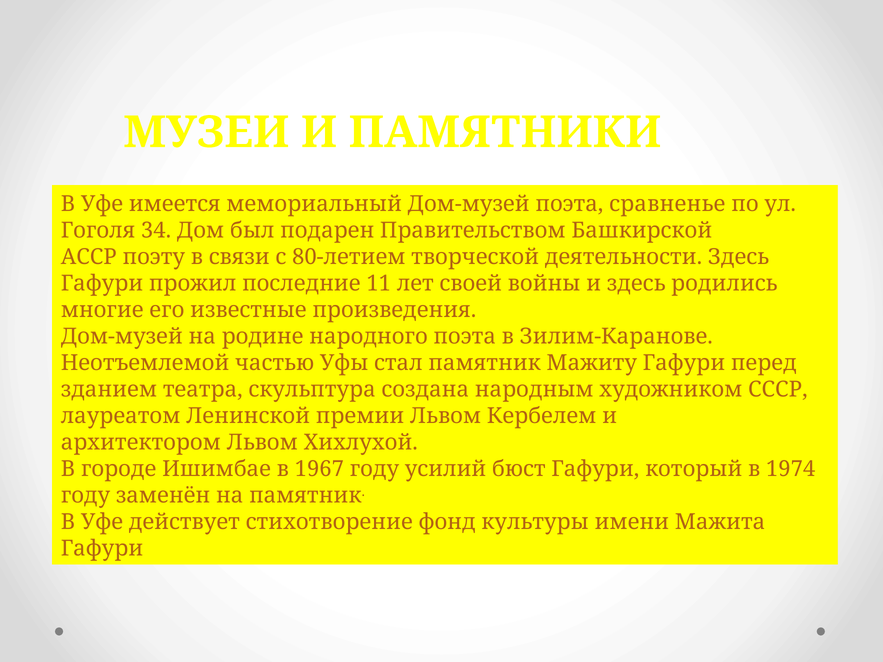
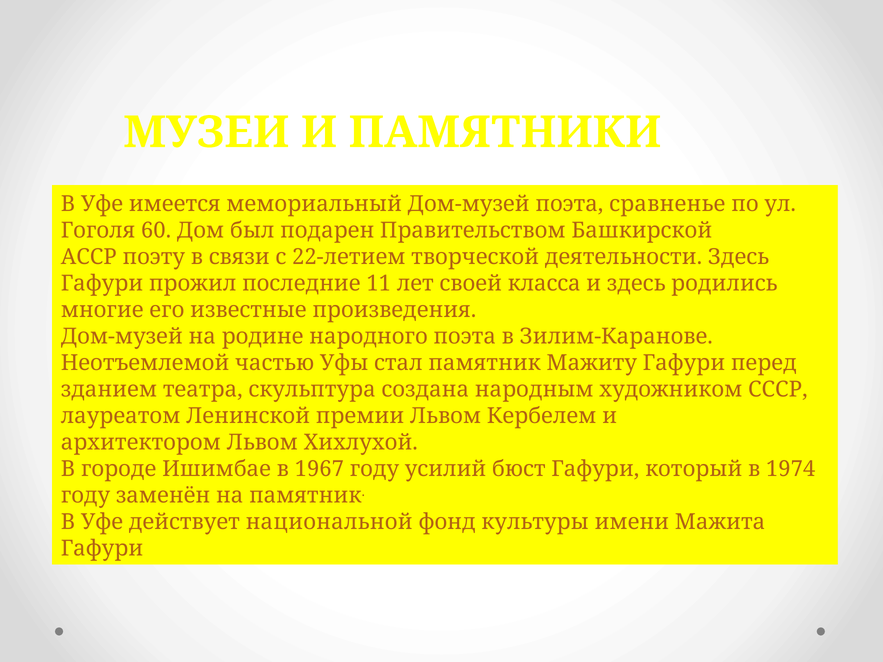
34: 34 -> 60 (156, 231)
80-летием: 80-летием -> 22-летием (349, 257)
войны: войны -> класса (544, 284)
стихотворение: стихотворение -> национальной (329, 522)
